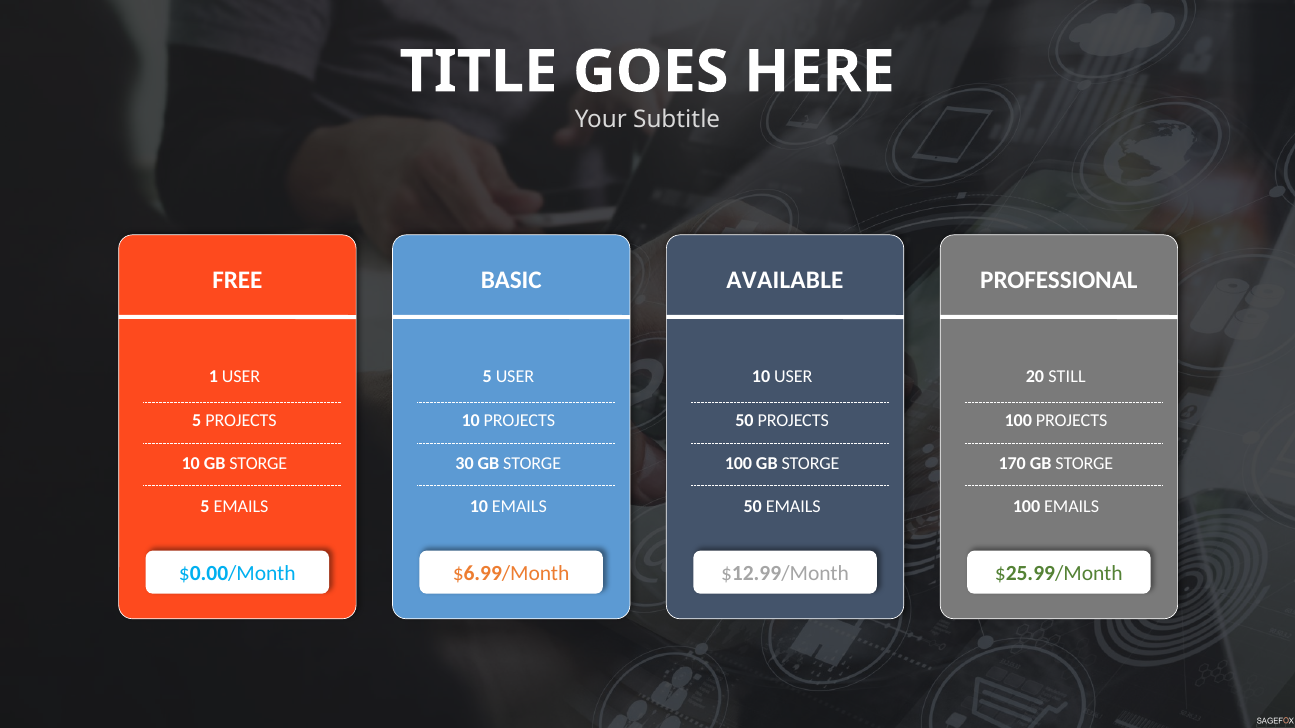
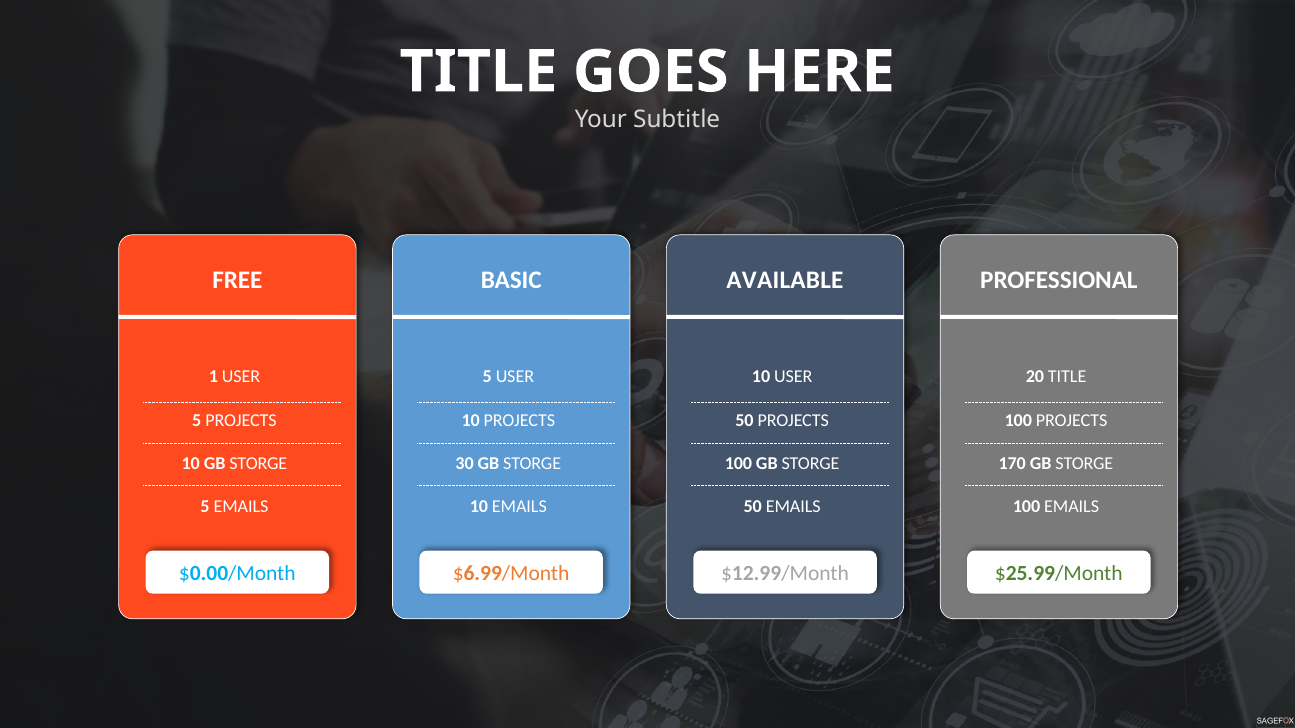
20 STILL: STILL -> TITLE (1067, 377)
